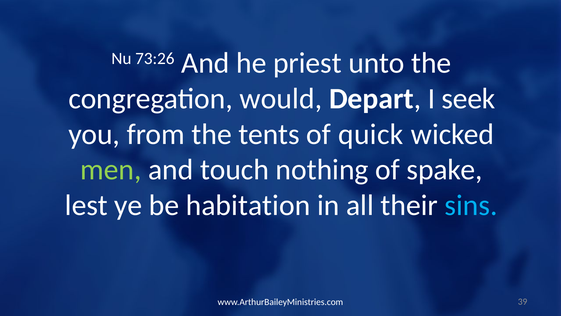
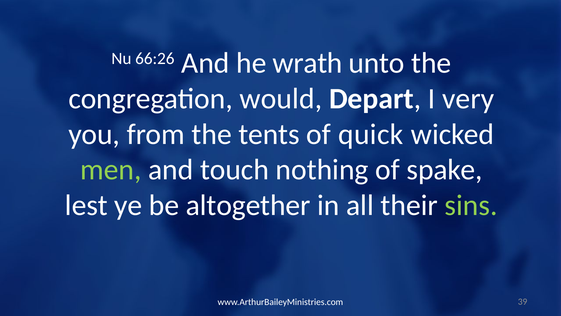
73:26: 73:26 -> 66:26 (155, 58)
priest: priest -> wrath (308, 63)
seek: seek -> very (468, 99)
habitation: habitation -> altogether (248, 205)
sins colour: light blue -> light green (471, 205)
